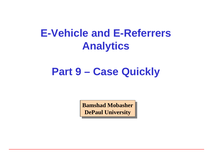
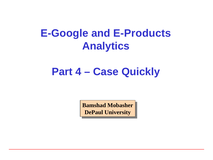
E-Vehicle: E-Vehicle -> E-Google (64, 33)
E-Referrers: E-Referrers -> E-Products (142, 33)
9: 9 -> 4 (78, 72)
